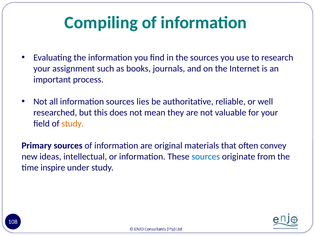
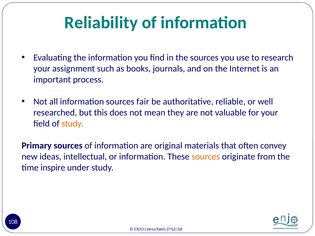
Compiling: Compiling -> Reliability (101, 23)
lies: lies -> fair (143, 102)
sources colour: blue -> orange (206, 157)
